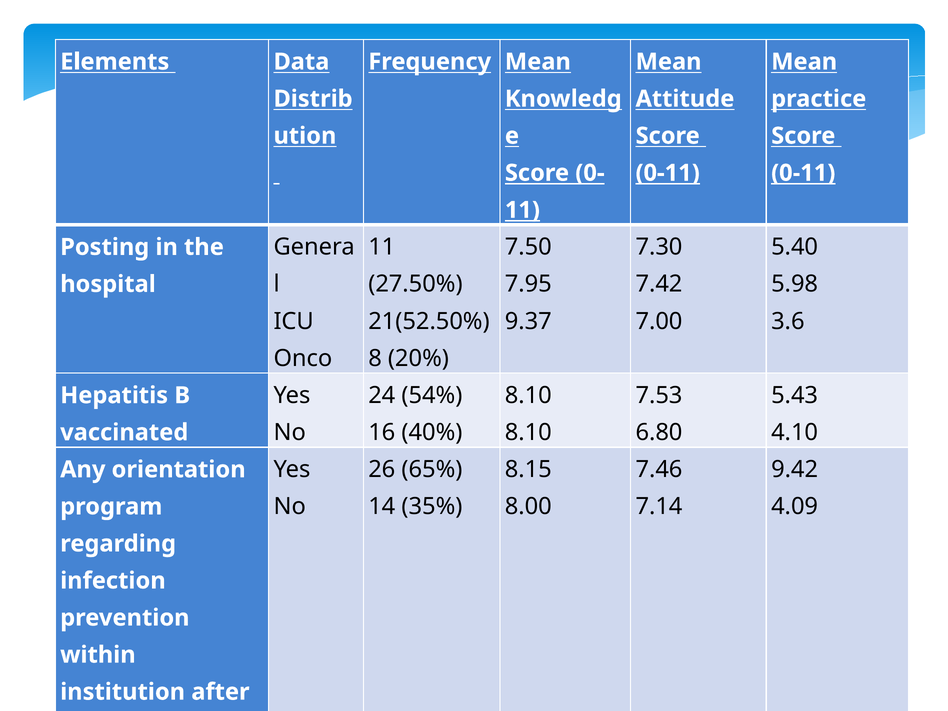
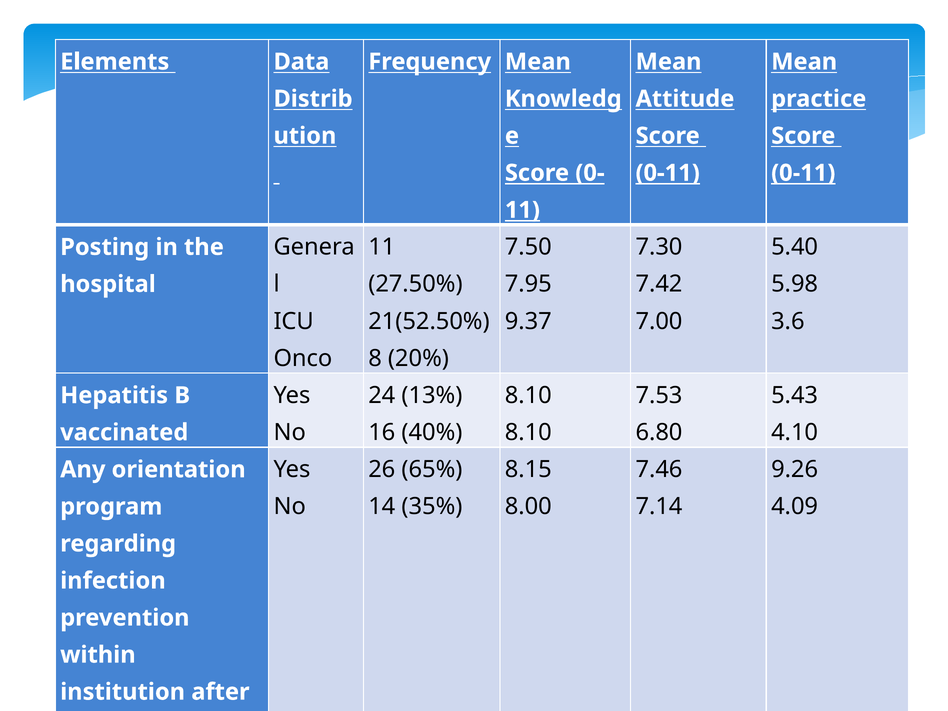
54%: 54% -> 13% (432, 395)
9.42: 9.42 -> 9.26 (795, 470)
